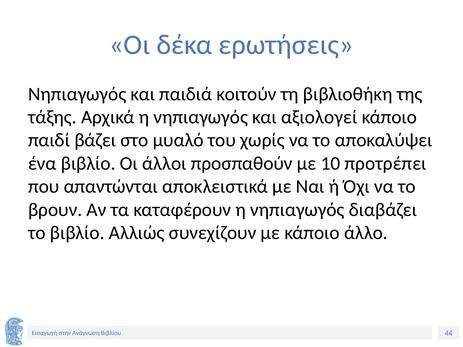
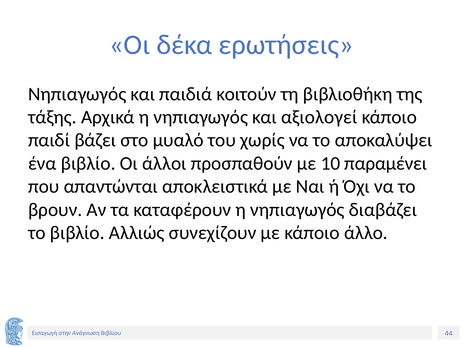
προτρέπει: προτρέπει -> παραμένει (386, 164)
